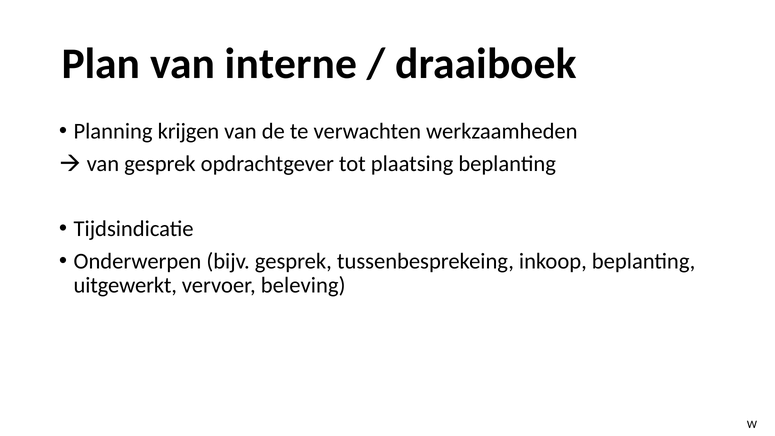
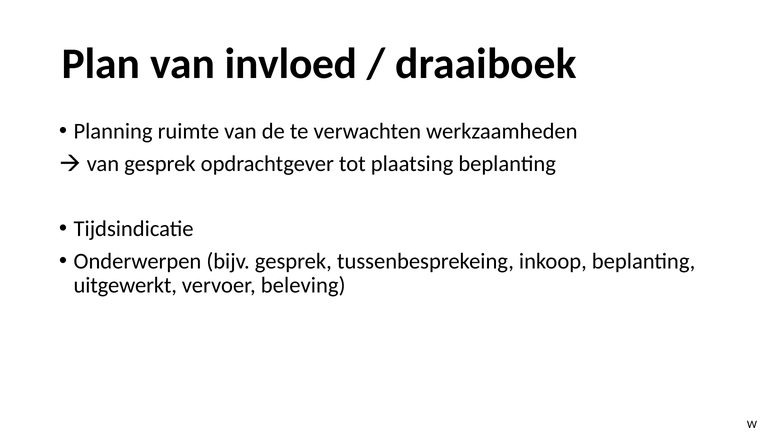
interne: interne -> invloed (291, 64)
krijgen: krijgen -> ruimte (188, 131)
